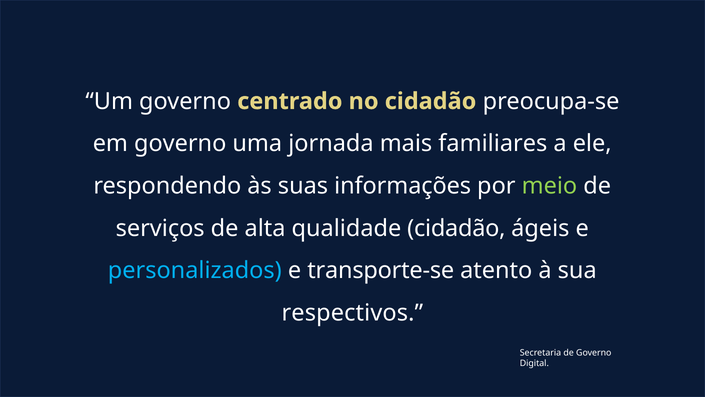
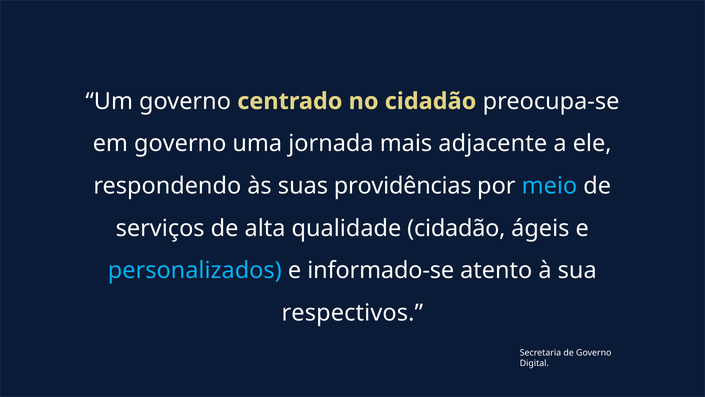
familiares: familiares -> adjacente (493, 143)
informações: informações -> providências (403, 186)
meio colour: light green -> light blue (549, 186)
transporte-se: transporte-se -> informado-se (381, 270)
